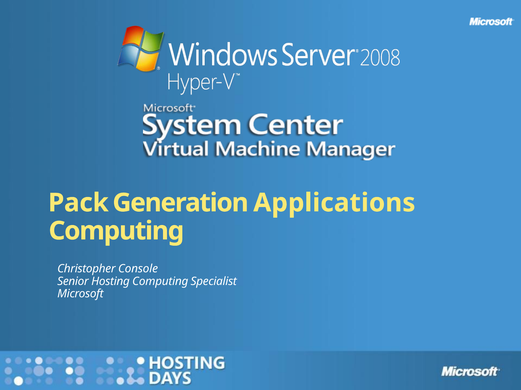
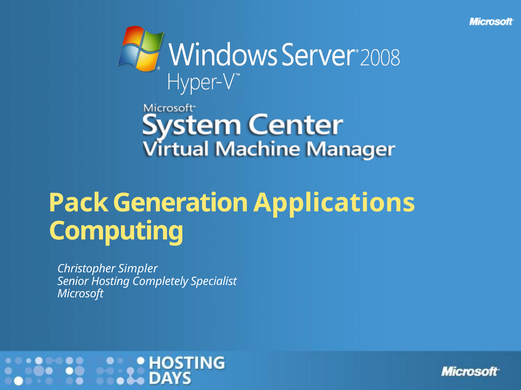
Console: Console -> Simpler (138, 269)
Hosting Computing: Computing -> Completely (160, 282)
